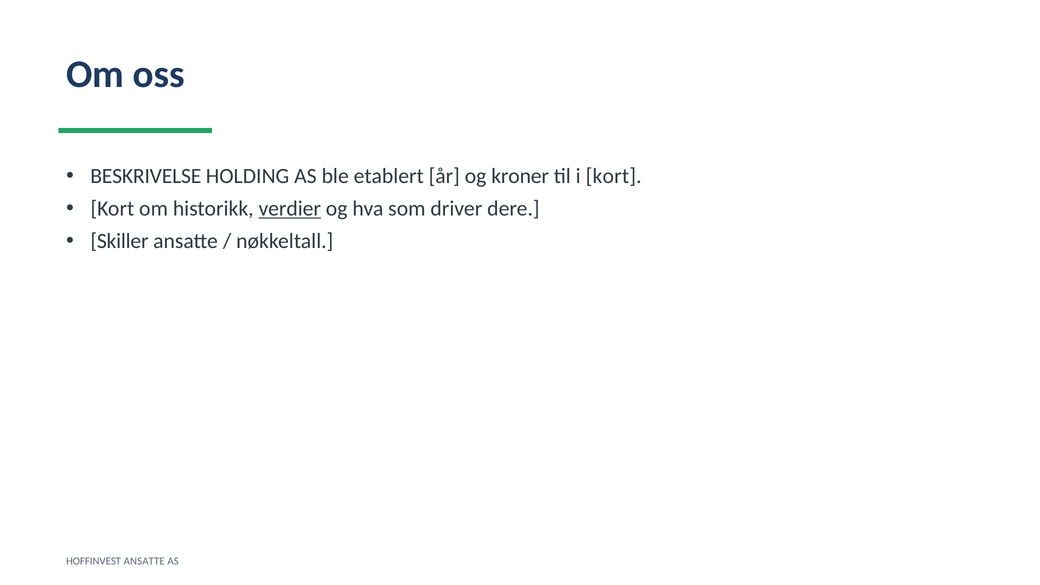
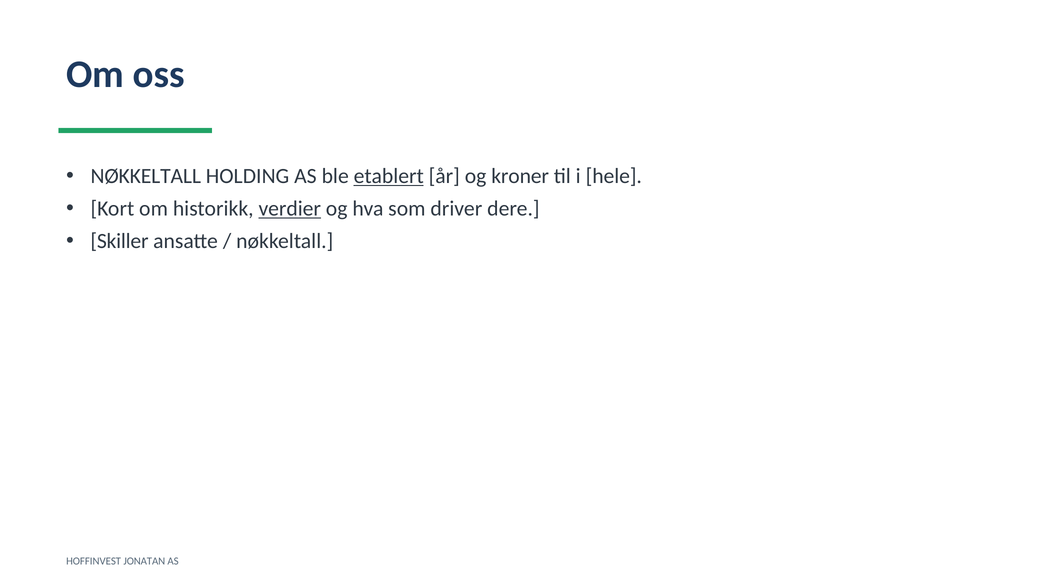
BESKRIVELSE: BESKRIVELSE -> NØKKELTALL (146, 176)
etablert underline: none -> present (389, 176)
i kort: kort -> hele (614, 176)
HOFFINVEST ANSATTE: ANSATTE -> JONATAN (144, 561)
